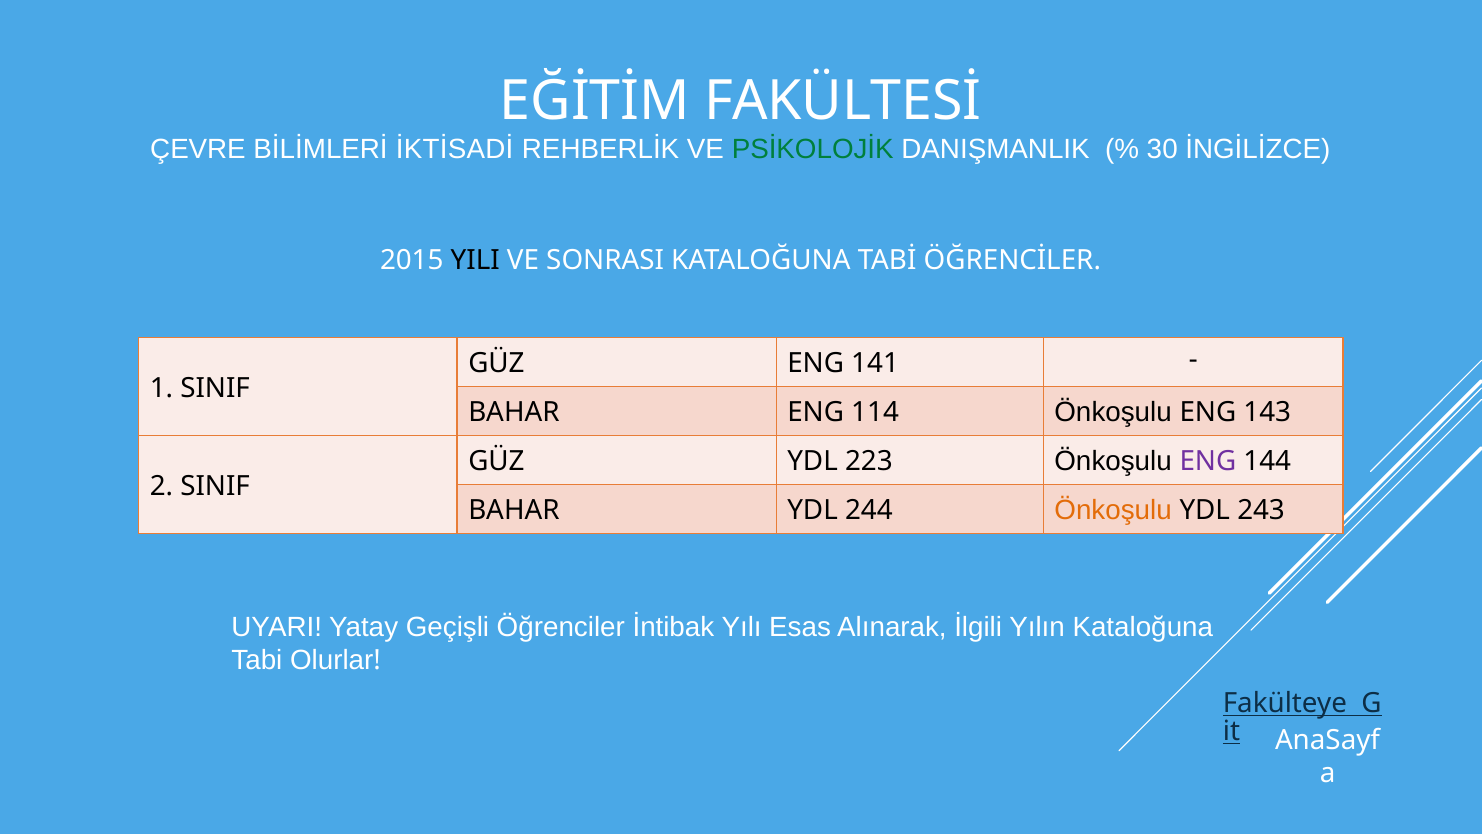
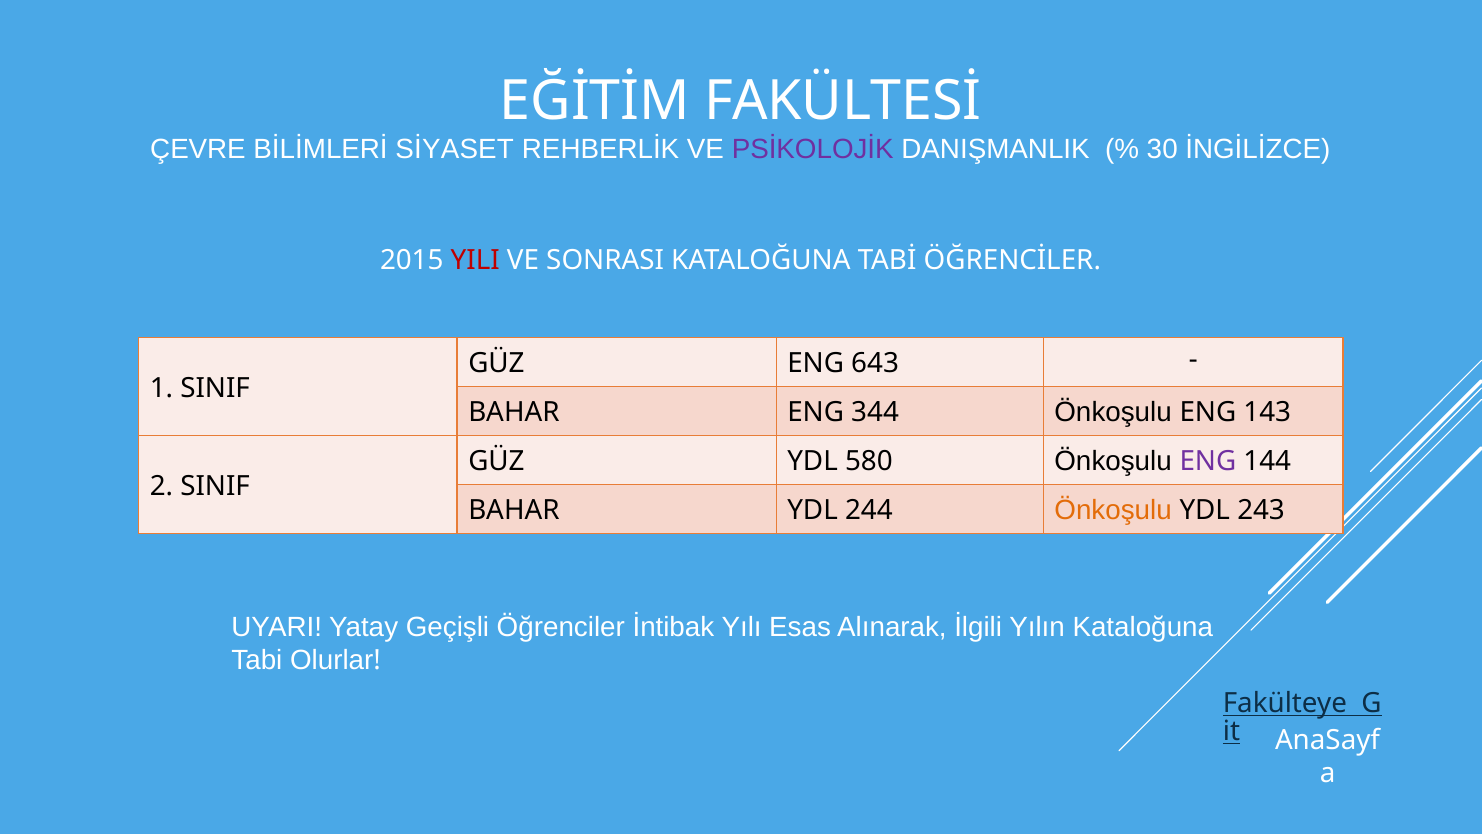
İKTİSADİ: İKTİSADİ -> SİYASET (455, 149)
PSİKOLOJİK colour: green -> purple (813, 149)
YILI colour: black -> red (475, 260)
141: 141 -> 643 (875, 363)
114: 114 -> 344 (875, 412)
223: 223 -> 580 (869, 461)
